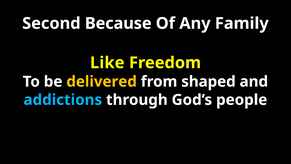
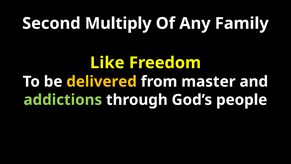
Because: Because -> Multiply (118, 23)
shaped: shaped -> master (208, 81)
addictions colour: light blue -> light green (63, 100)
